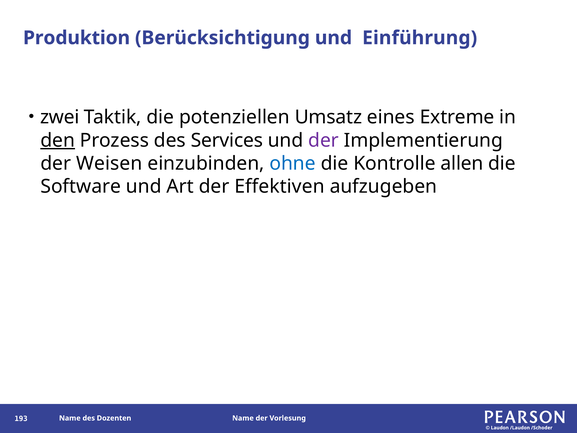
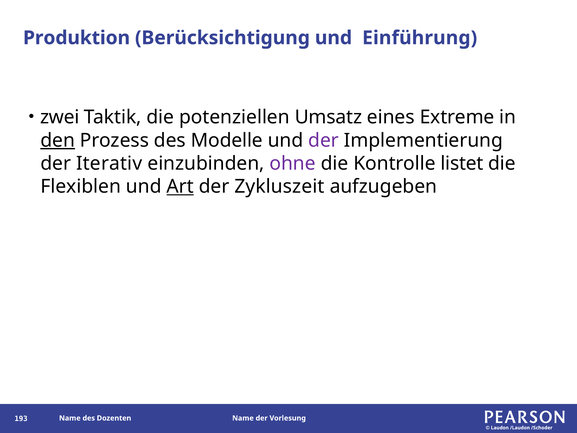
Services: Services -> Modelle (227, 140)
Weisen: Weisen -> Iterativ (109, 163)
ohne colour: blue -> purple (293, 163)
allen: allen -> listet (462, 163)
Software: Software -> Flexiblen (81, 186)
Art underline: none -> present (180, 186)
Effektiven: Effektiven -> Zykluszeit (279, 186)
